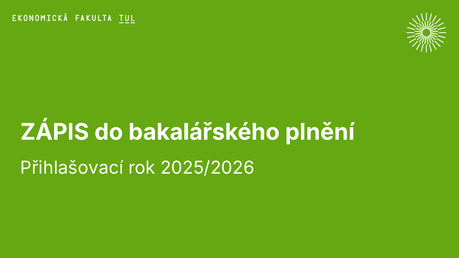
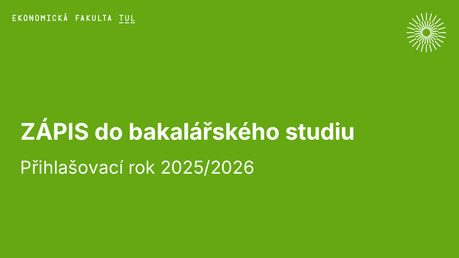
plnění: plnění -> studiu (320, 132)
